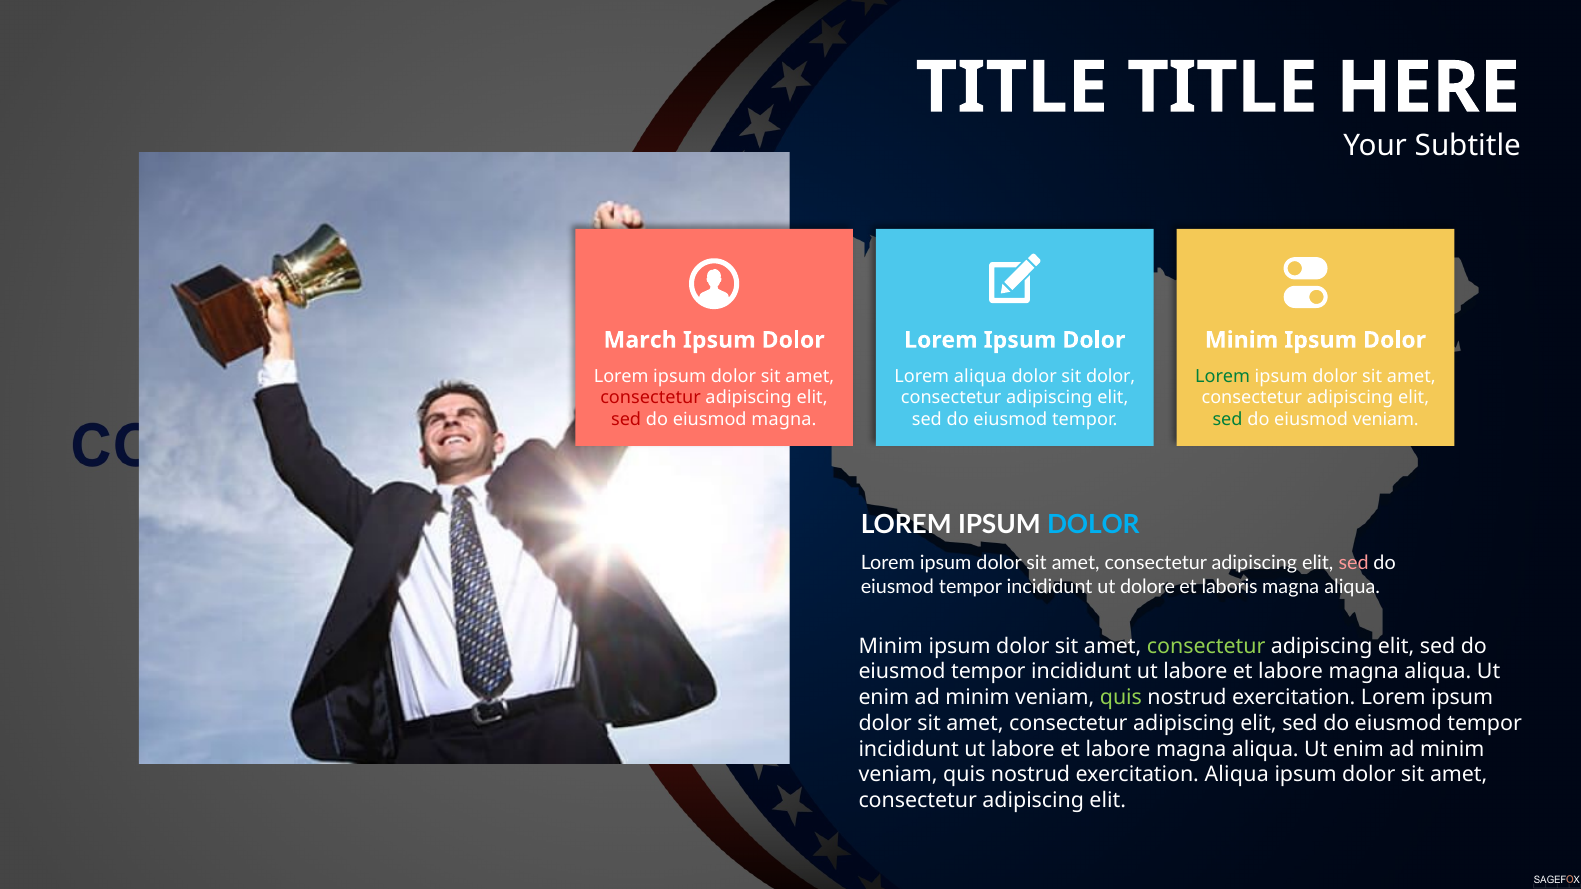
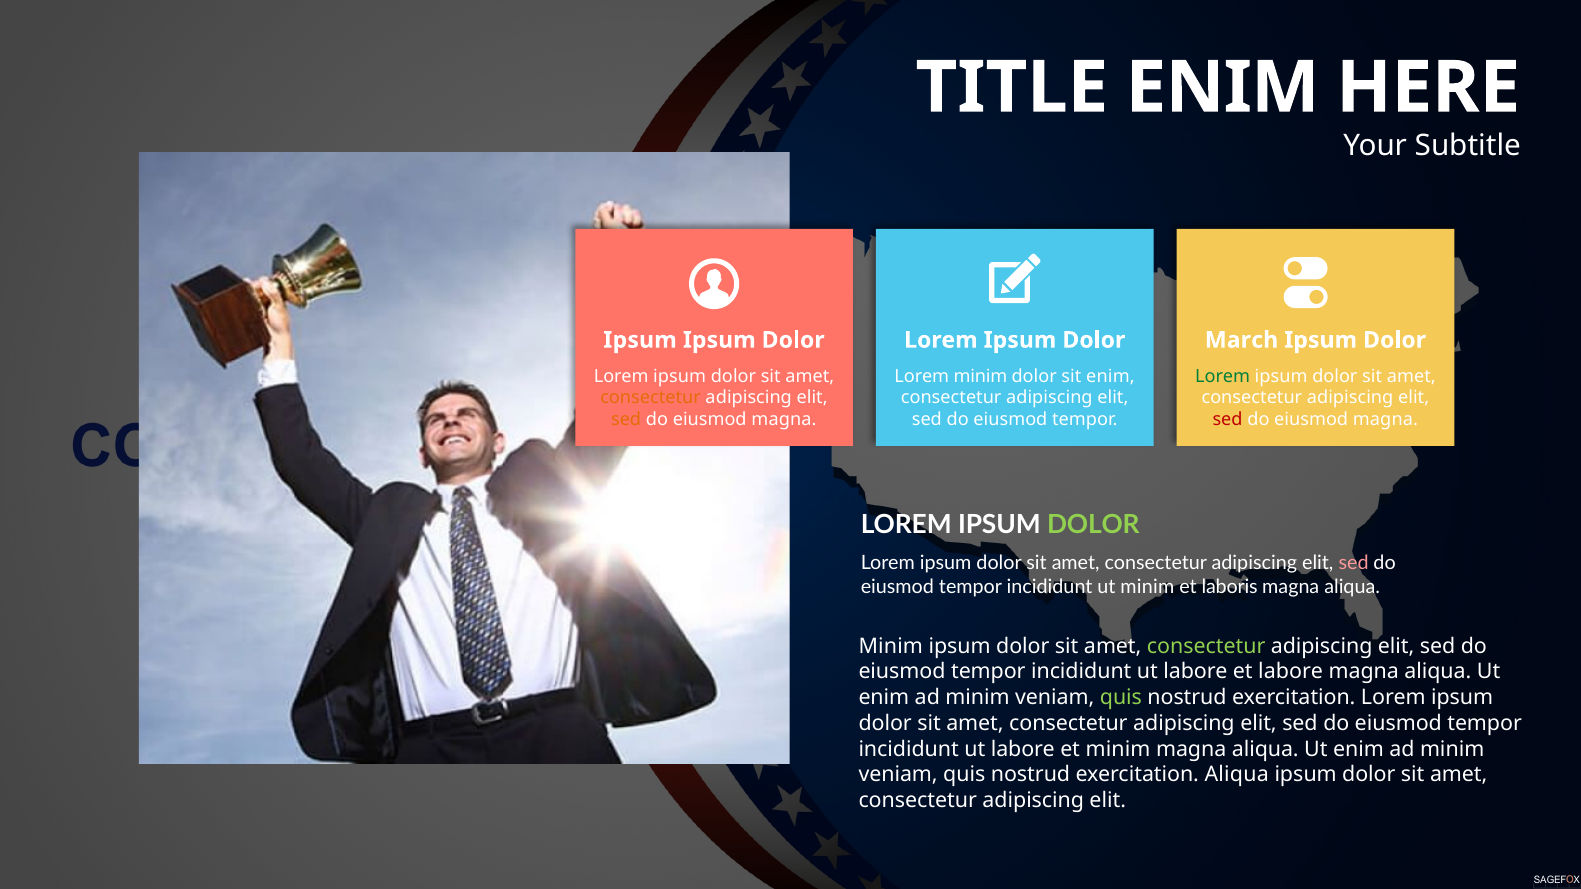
TITLE TITLE: TITLE -> ENIM (1223, 88)
March: March -> Ipsum (640, 340)
Minim: Minim -> March (1242, 340)
Lorem aliqua: aliqua -> minim (980, 376)
sit dolor: dolor -> enim (1110, 376)
consectetur colour: red -> orange (651, 398)
sed colour: red -> orange (626, 420)
sed colour: green -> red (1228, 420)
veniam: veniam -> magna (1385, 420)
DOLOR colour: light blue -> light green (1093, 525)
ut dolore: dolore -> minim (1147, 587)
labore: labore -> minim (1118, 749)
